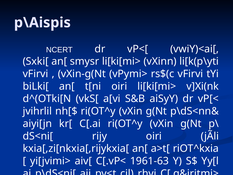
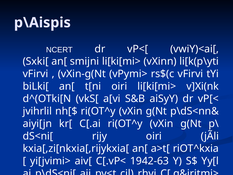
smysr: smysr -> smijni (85, 61)
1961-63: 1961-63 -> 1942-63 (149, 161)
